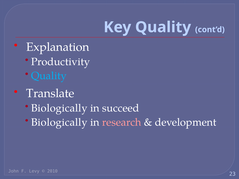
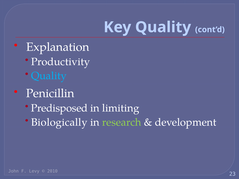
Translate: Translate -> Penicillin (50, 94)
Biologically: Biologically -> Predisposed (59, 108)
succeed: succeed -> limiting (121, 108)
research colour: pink -> light green (122, 122)
